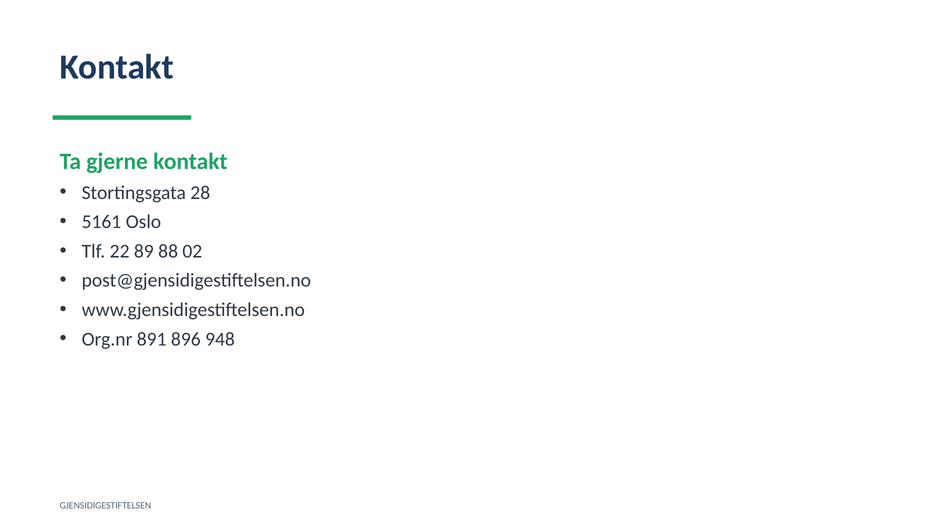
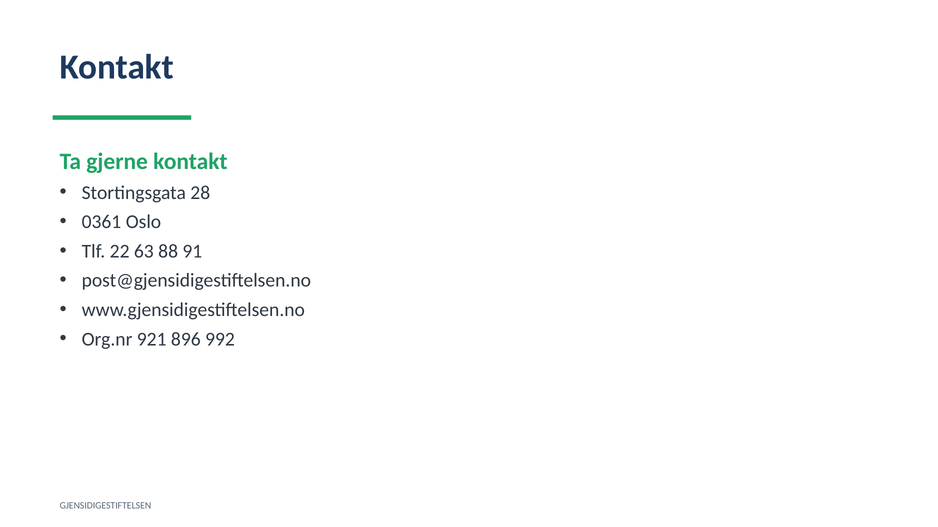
5161: 5161 -> 0361 (101, 222)
89: 89 -> 63 (144, 252)
02: 02 -> 91 (192, 252)
891: 891 -> 921 (152, 340)
948: 948 -> 992 (220, 340)
